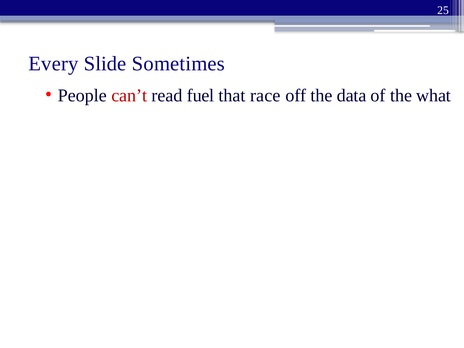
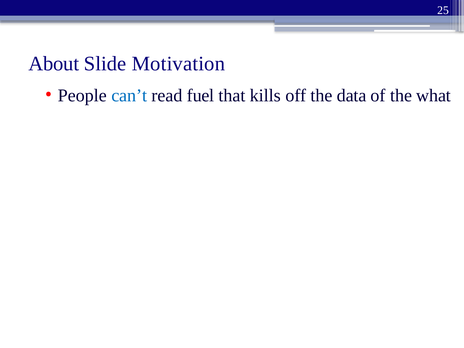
Every: Every -> About (54, 64)
Sometimes: Sometimes -> Motivation (178, 64)
can’t colour: red -> blue (129, 96)
race: race -> kills (265, 96)
